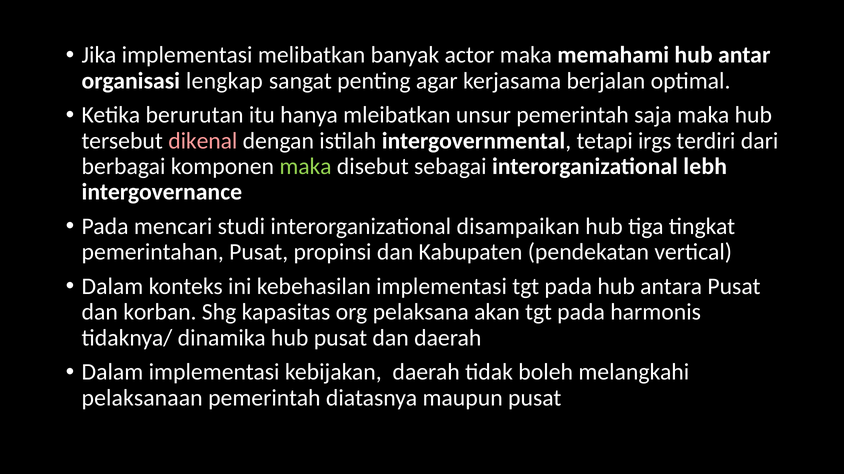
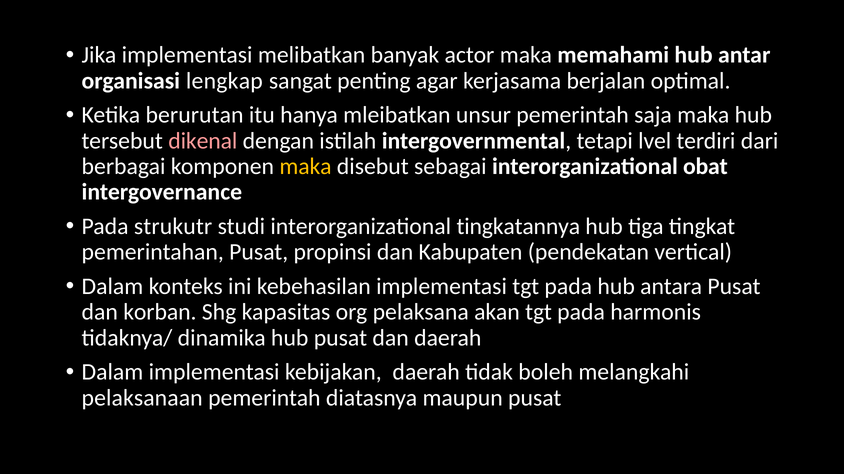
irgs: irgs -> lvel (655, 141)
maka colour: light green -> yellow (305, 167)
lebh: lebh -> obat (705, 167)
mencari: mencari -> strukutr (173, 227)
disampaikan: disampaikan -> tingkatannya (518, 227)
